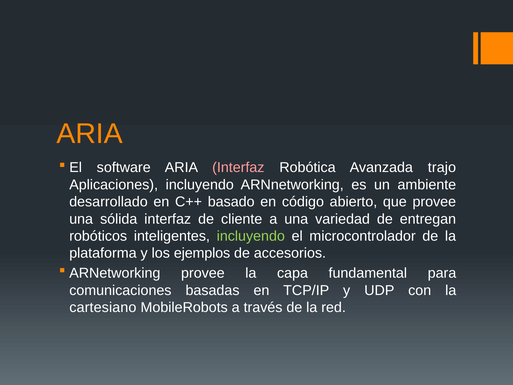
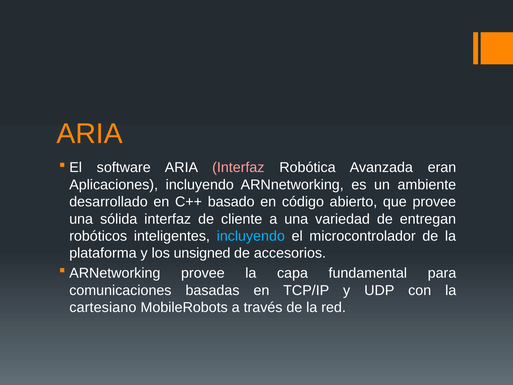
trajo: trajo -> eran (442, 168)
incluyendo colour: light green -> light blue (251, 236)
ejemplos: ejemplos -> unsigned (202, 253)
